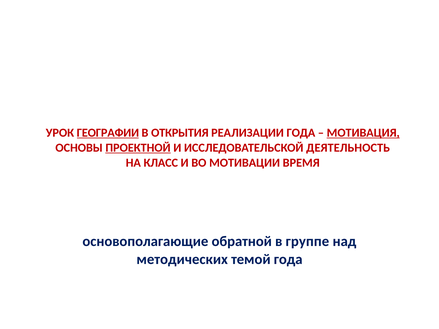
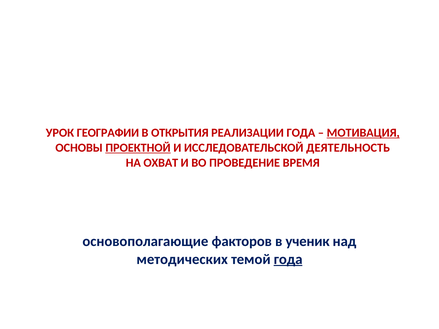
ГЕОГРАФИИ underline: present -> none (108, 133)
КЛАСС: КЛАСС -> ОХВАТ (161, 163)
МОТИВАЦИИ: МОТИВАЦИИ -> ПРОВЕДЕНИЕ (245, 163)
обратной: обратной -> факторов (242, 242)
группе: группе -> ученик (308, 242)
года underline: none -> present (288, 259)
